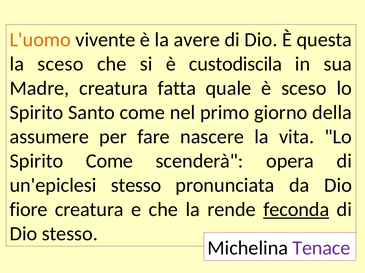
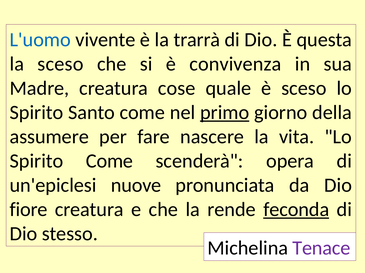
L'uomo colour: orange -> blue (40, 40)
avere: avere -> trarrà (197, 40)
custodiscila: custodiscila -> convivenza (235, 64)
fatta: fatta -> cose (177, 88)
primo underline: none -> present (225, 113)
un'epiclesi stesso: stesso -> nuove (136, 186)
